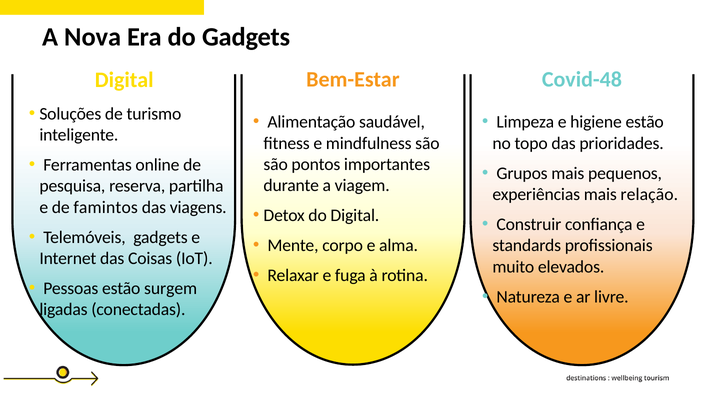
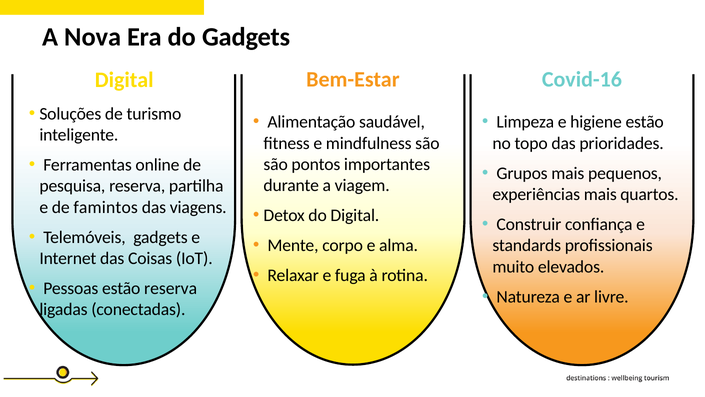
Covid-48: Covid-48 -> Covid-16 (582, 79)
relação: relação -> quartos (649, 194)
estão surgem: surgem -> reserva (171, 288)
